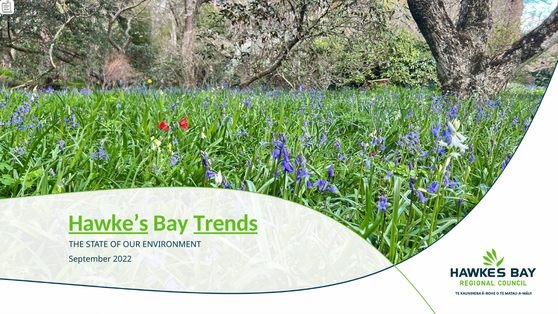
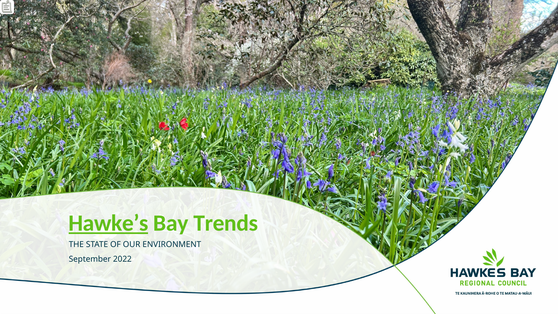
Trends underline: present -> none (226, 223)
